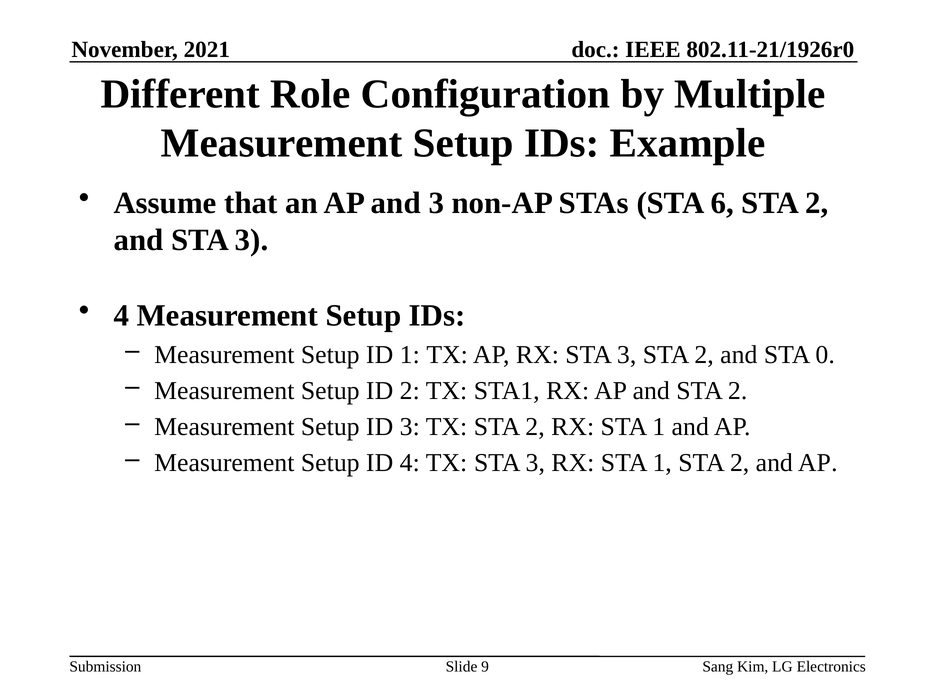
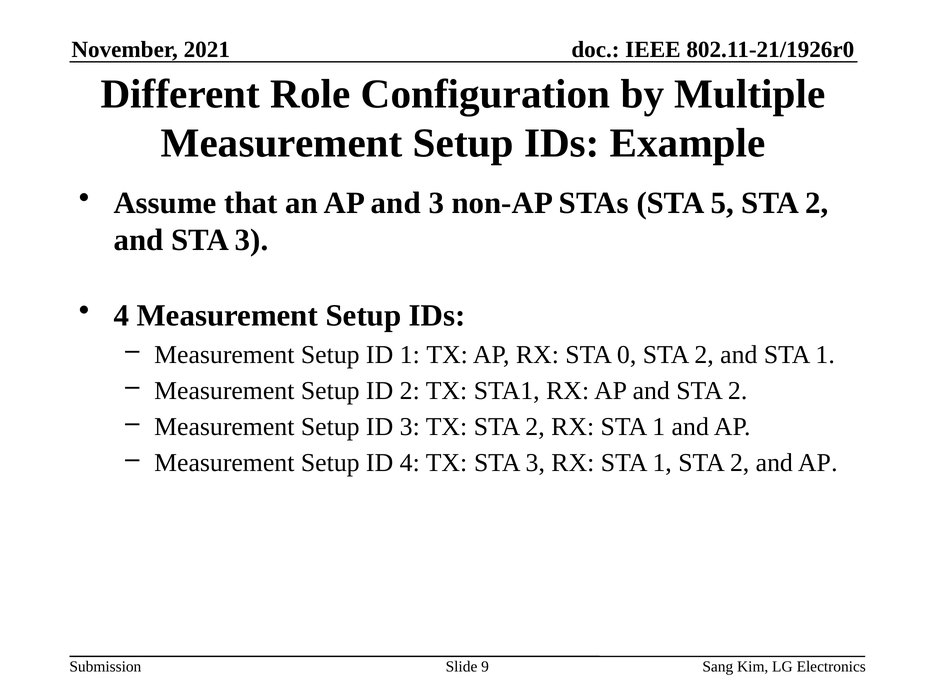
6: 6 -> 5 (722, 203)
RX STA 3: 3 -> 0 (627, 355)
and STA 0: 0 -> 1 (825, 355)
